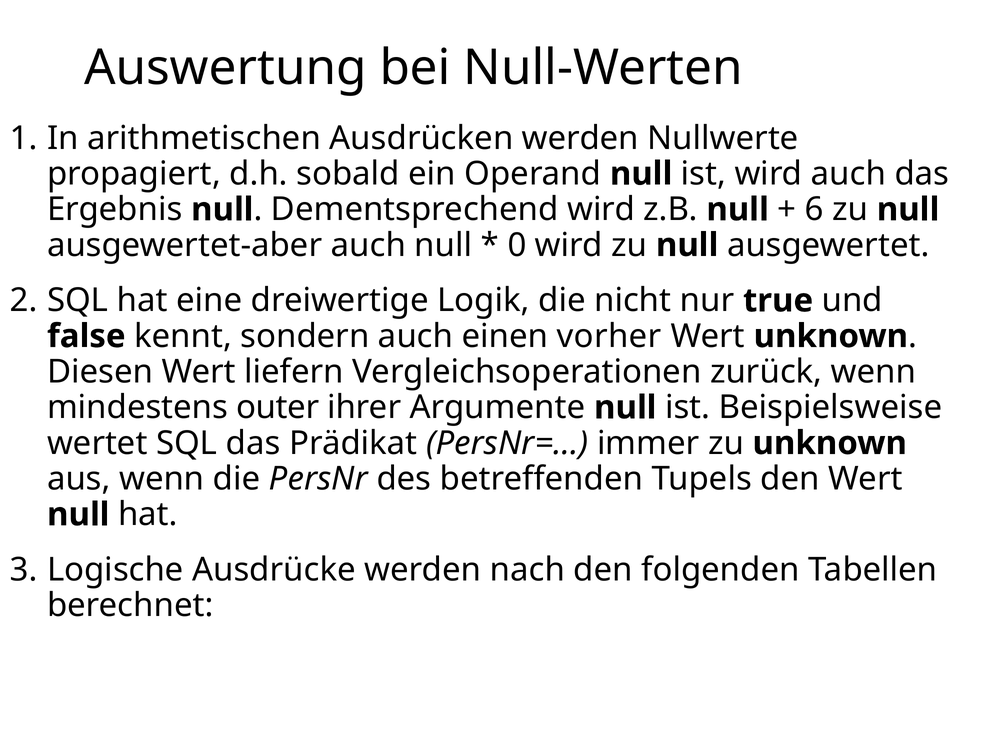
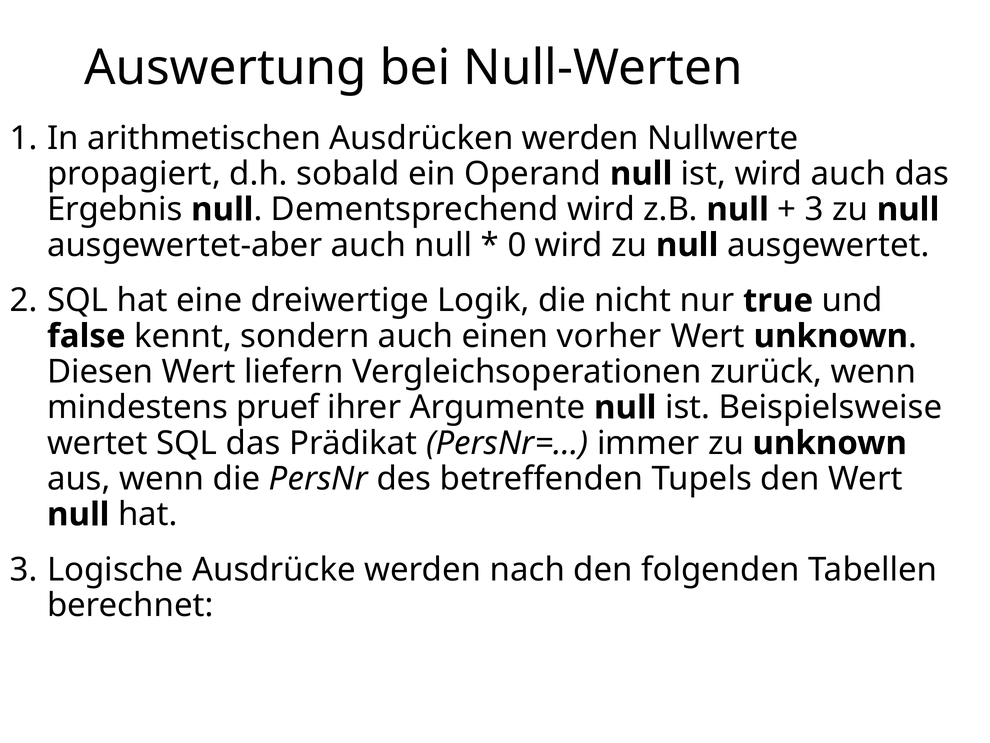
6: 6 -> 3 (814, 209)
outer: outer -> pruef (278, 407)
